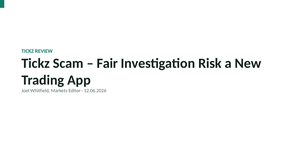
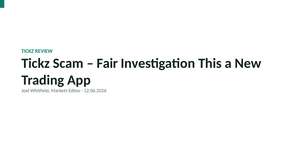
Risk: Risk -> This (210, 64)
